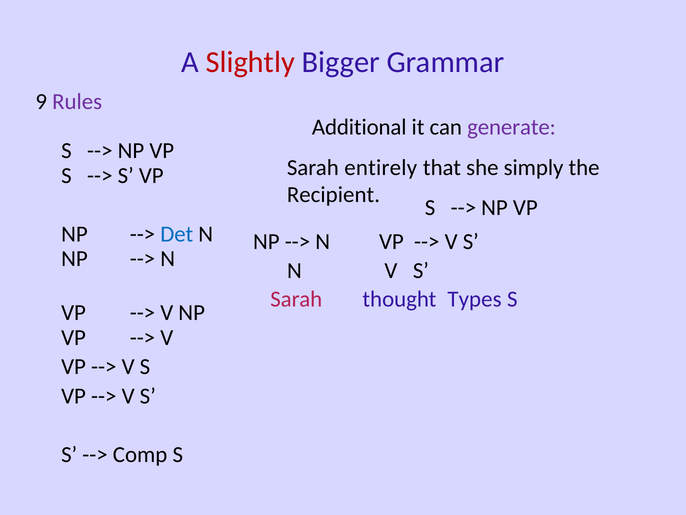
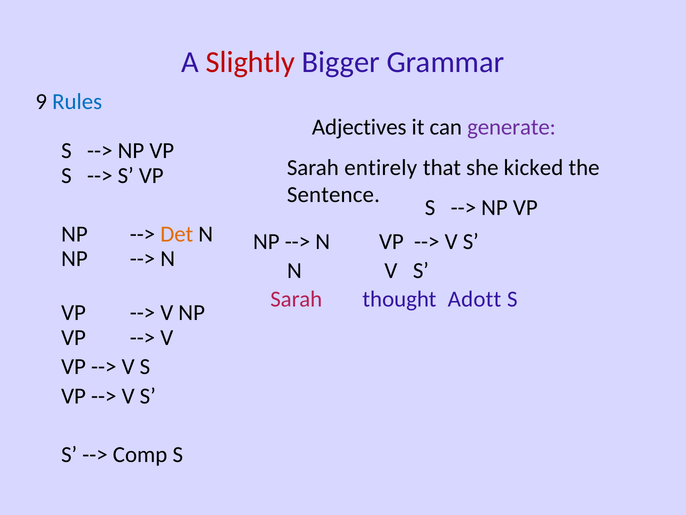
Rules colour: purple -> blue (77, 101)
Additional: Additional -> Adjectives (359, 127)
simply: simply -> kicked (533, 167)
Recipient: Recipient -> Sentence (333, 195)
Det colour: blue -> orange (177, 234)
Types: Types -> Adott (474, 299)
